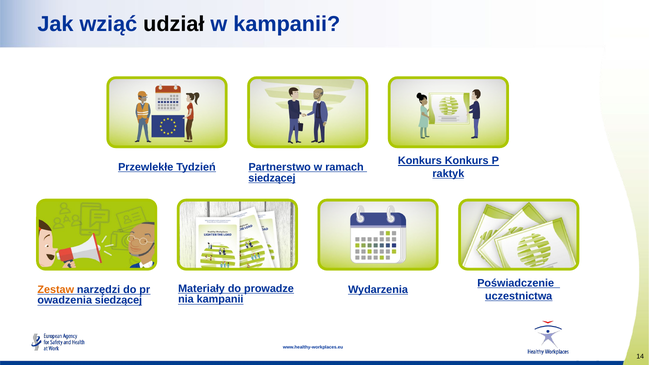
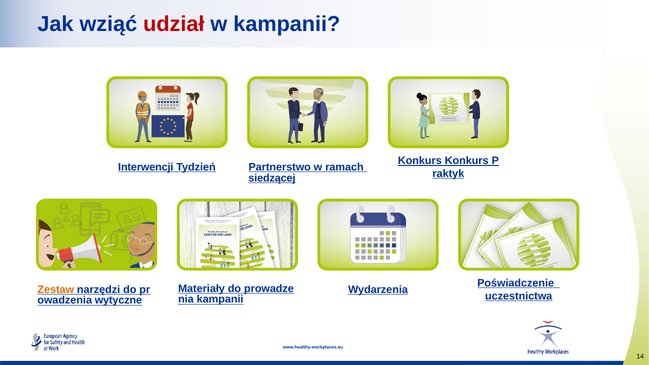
udział colour: black -> red (174, 24)
Przewlekłe: Przewlekłe -> Interwencji (146, 167)
siedzącej: siedzącej -> wytyczne (118, 300)
